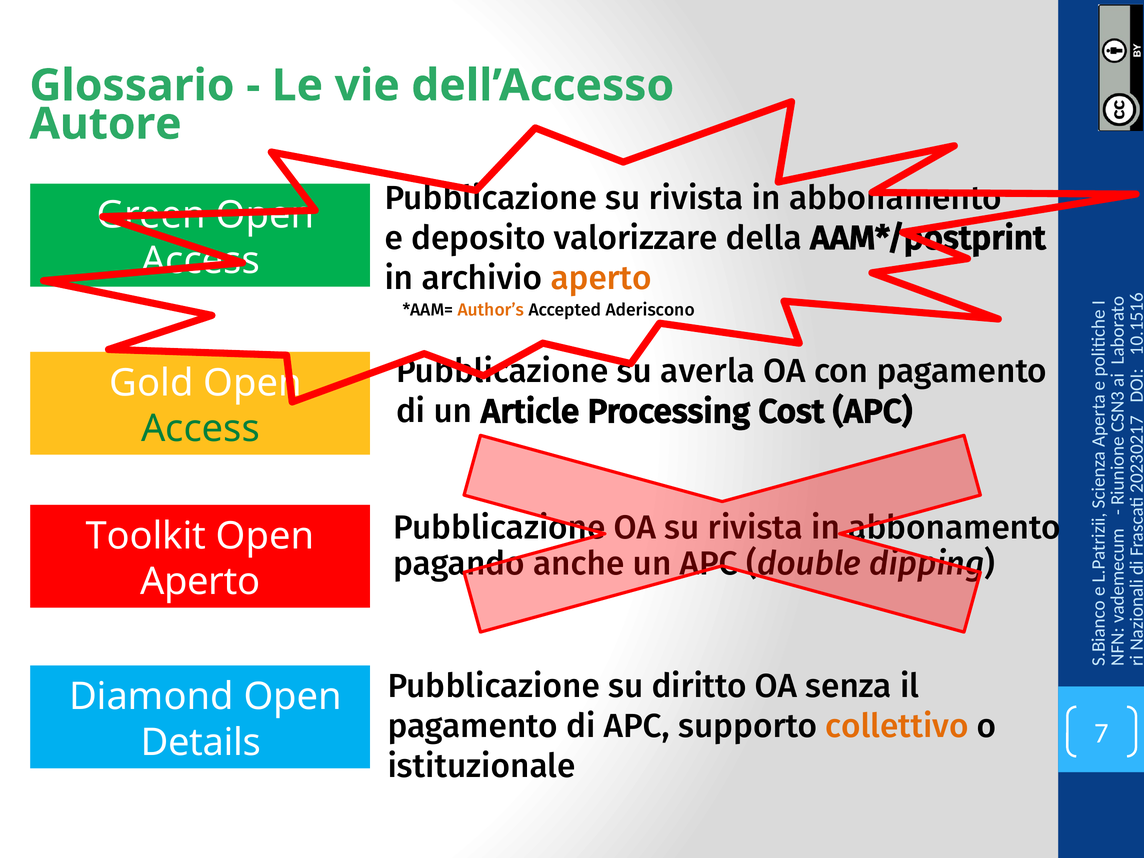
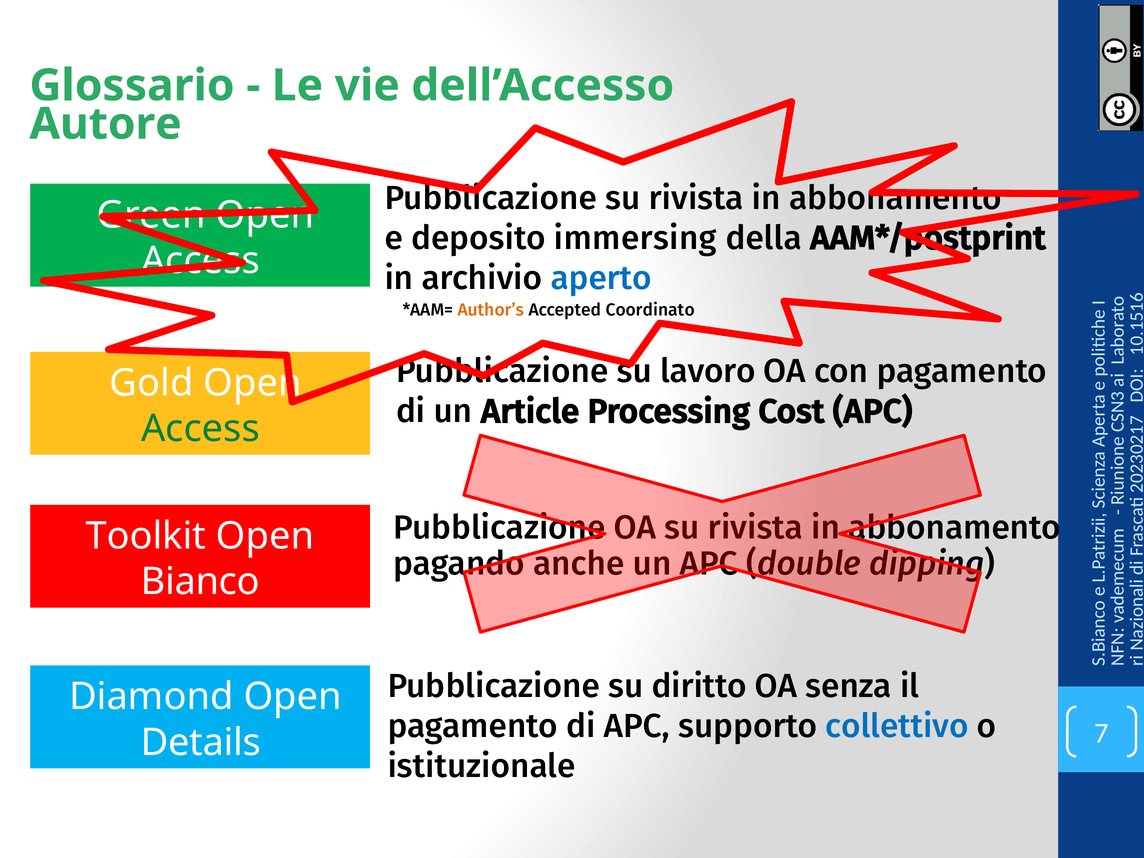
valorizzare: valorizzare -> immersing (635, 238)
aperto colour: orange -> blue (601, 278)
Aderiscono: Aderiscono -> Coordinato (650, 310)
averla: averla -> lavoro (708, 371)
Aperto: Aperto -> Bianco (200, 582)
collettivo colour: orange -> blue (897, 726)
